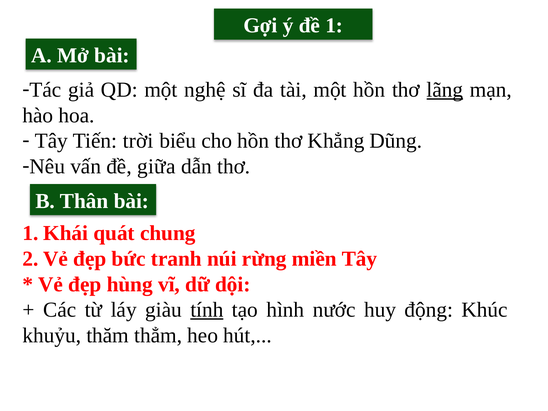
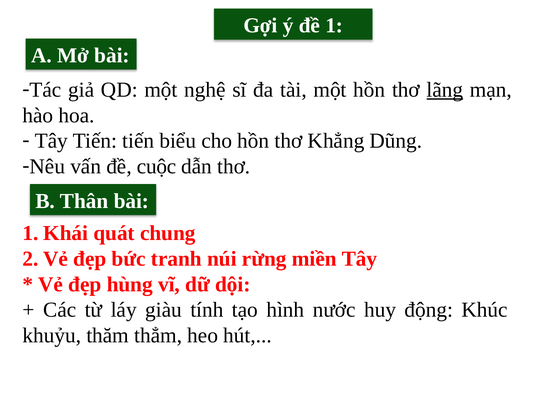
Tiến trời: trời -> tiến (138, 141)
giữa: giữa -> cuộc (157, 167)
tính underline: present -> none (207, 310)
